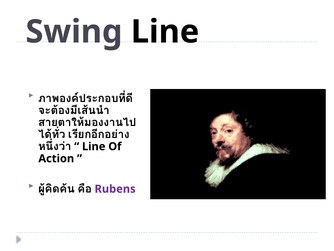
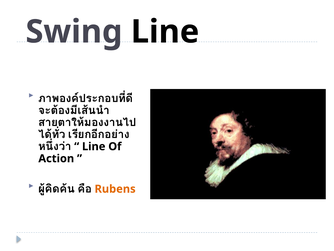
Rubens colour: purple -> orange (115, 189)
